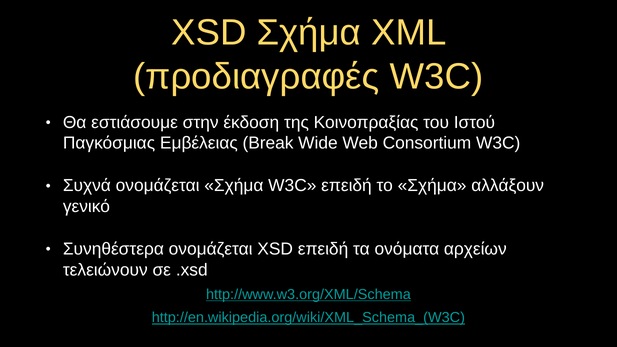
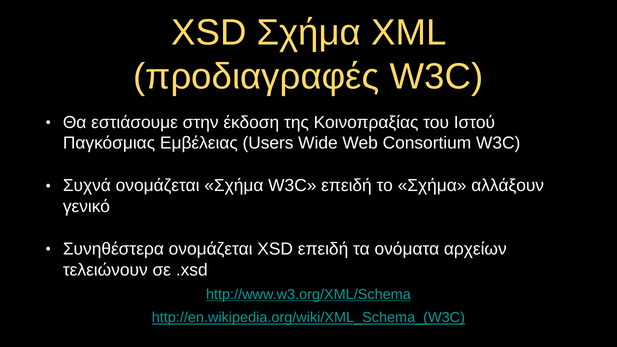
Break: Break -> Users (268, 143)
